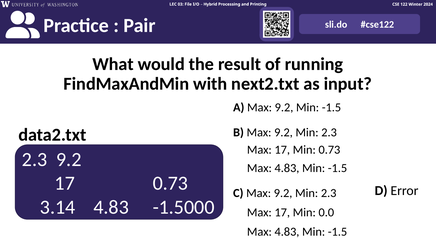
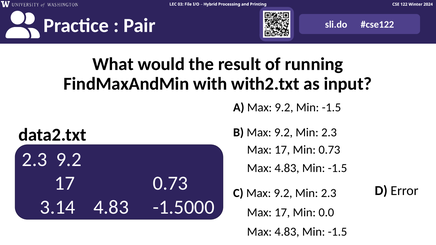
next2.txt: next2.txt -> with2.txt (265, 84)
